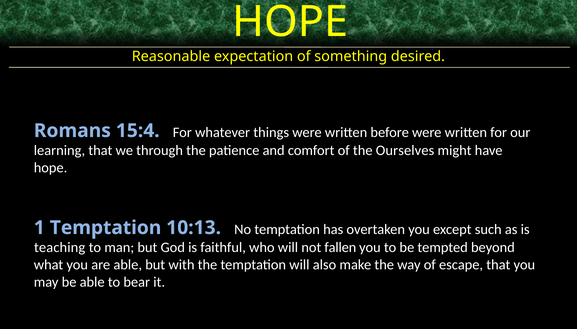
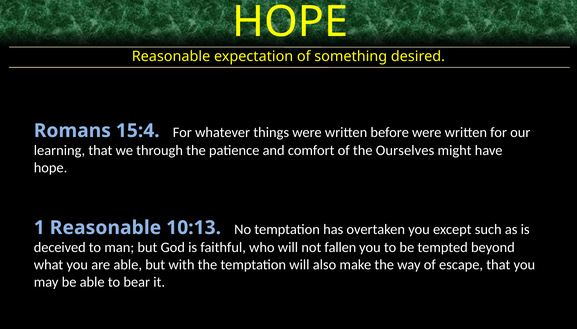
1 Temptation: Temptation -> Reasonable (105, 228)
teaching: teaching -> deceived (60, 247)
